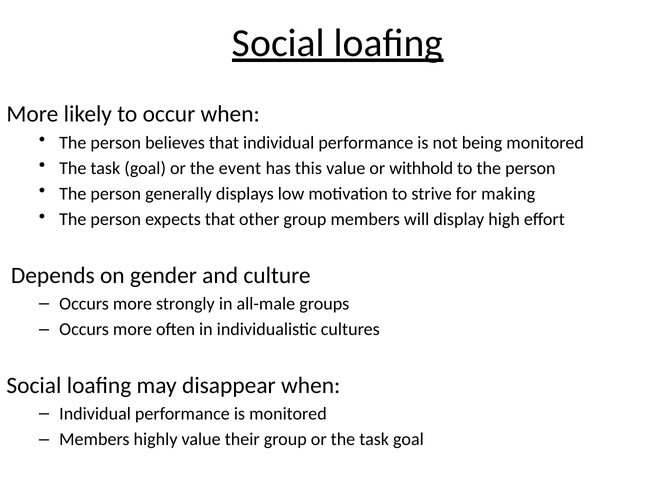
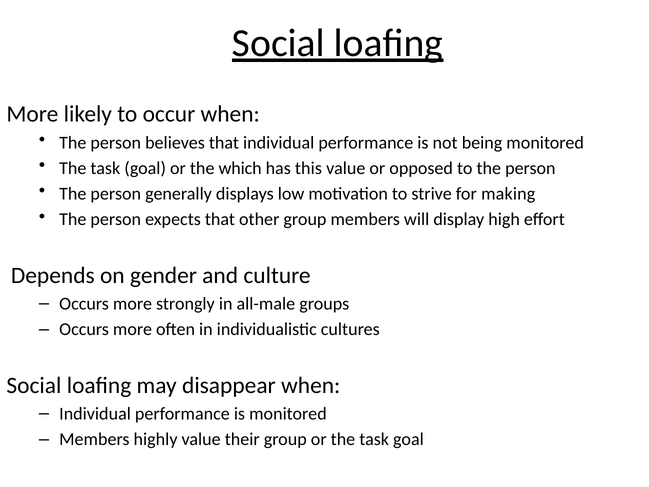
event: event -> which (240, 168)
withhold: withhold -> opposed (421, 168)
